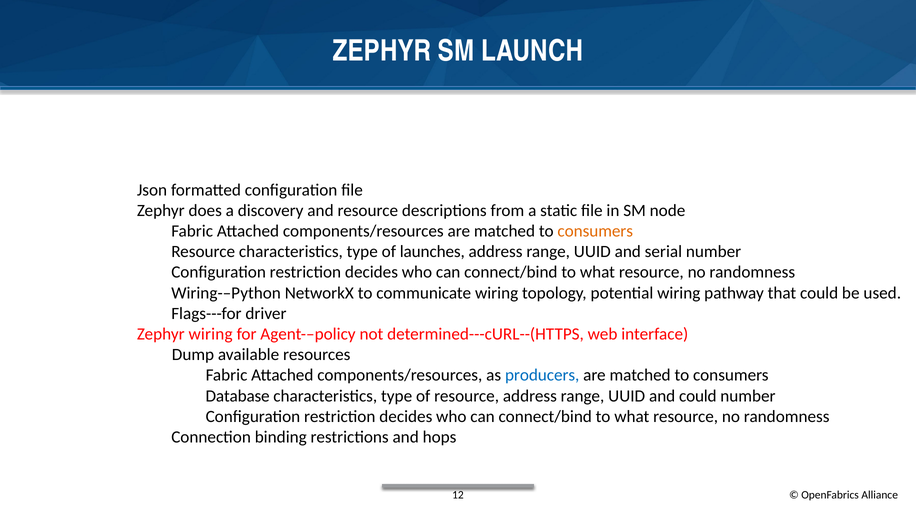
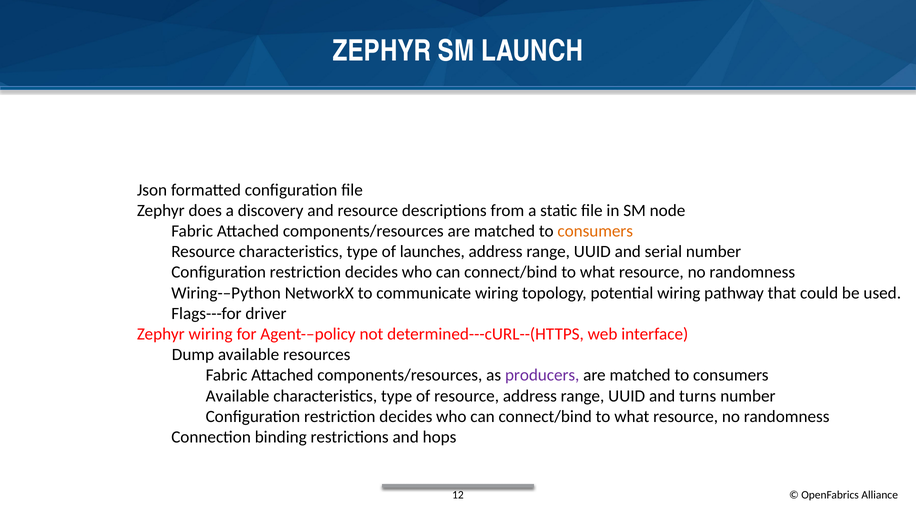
producers colour: blue -> purple (542, 375)
Database: Database -> Available (238, 396)
and could: could -> turns (698, 396)
